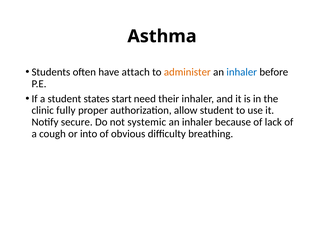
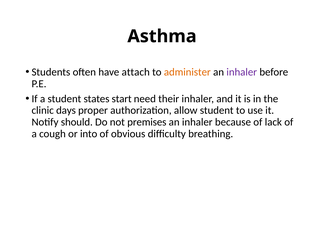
inhaler colour: blue -> purple (242, 72)
fully: fully -> days (66, 110)
secure: secure -> should (77, 122)
systemic: systemic -> premises (147, 122)
